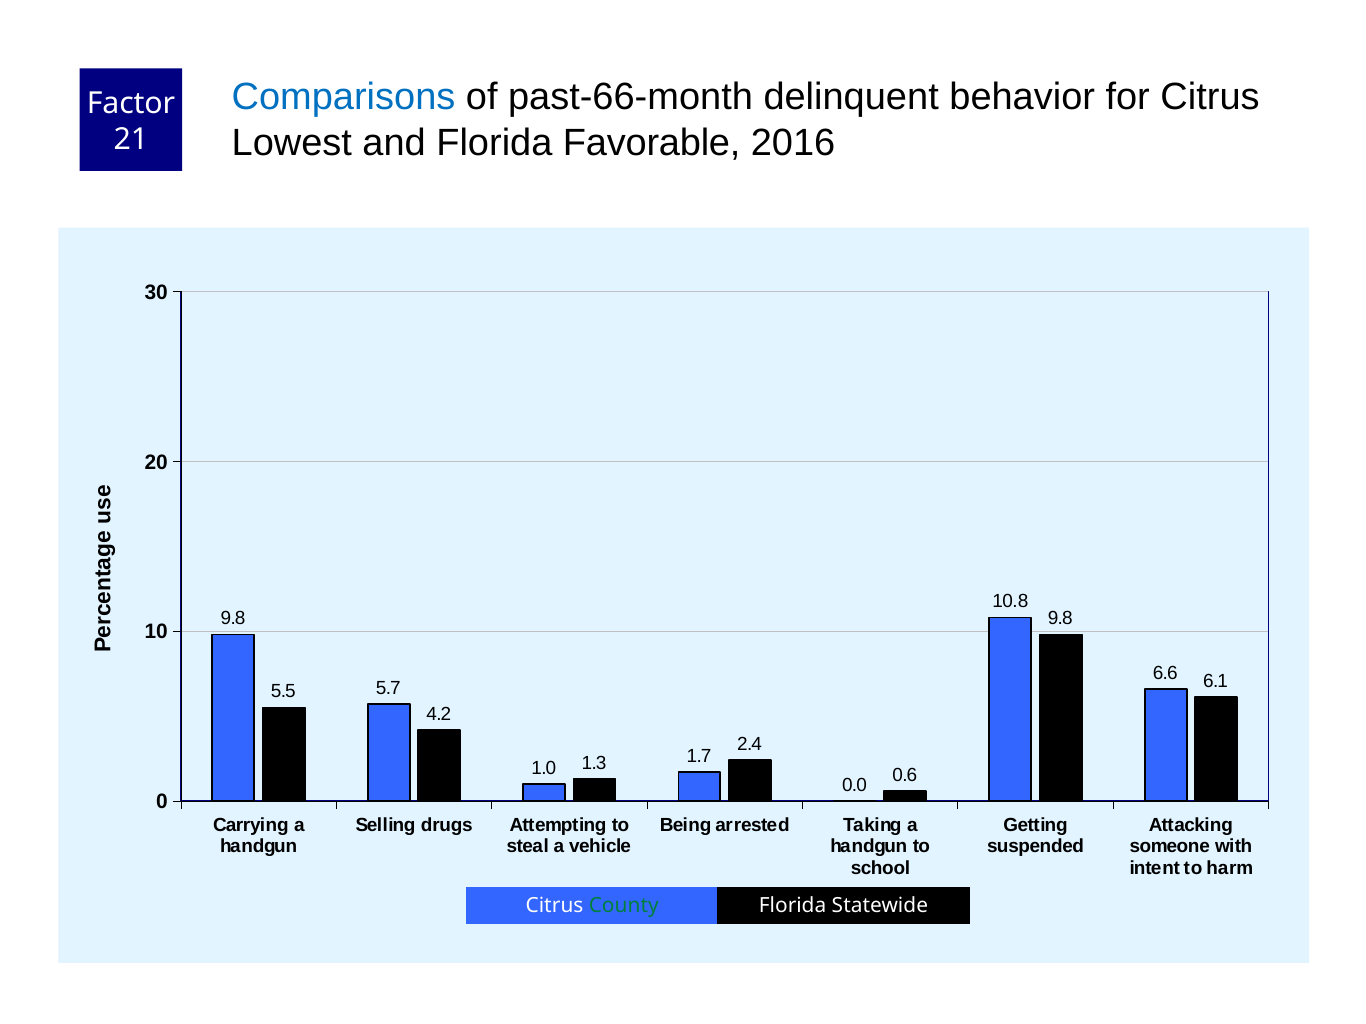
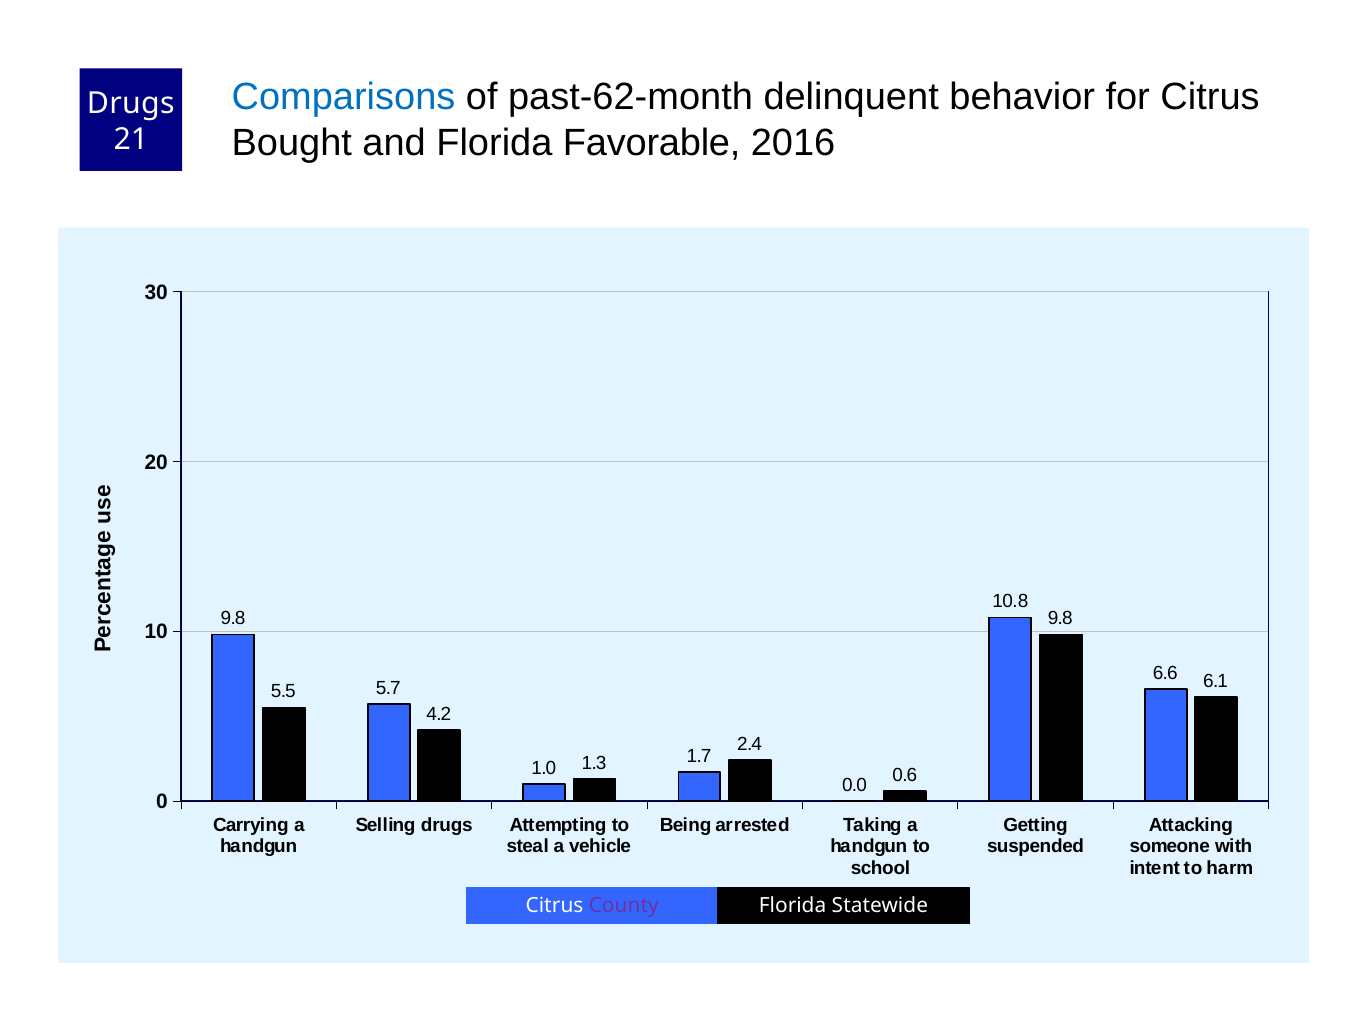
past-66-month: past-66-month -> past-62-month (630, 97)
Factor: Factor -> Drugs (131, 104)
Lowest: Lowest -> Bought (292, 143)
County colour: green -> purple (624, 906)
